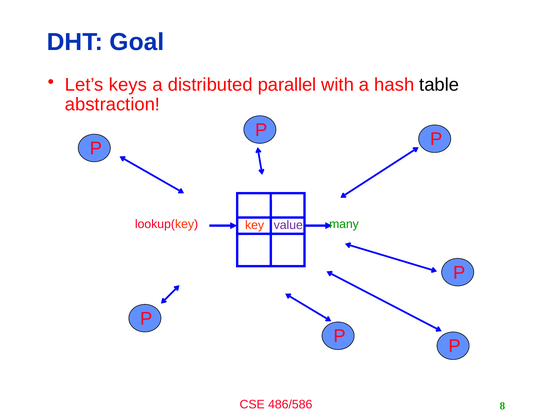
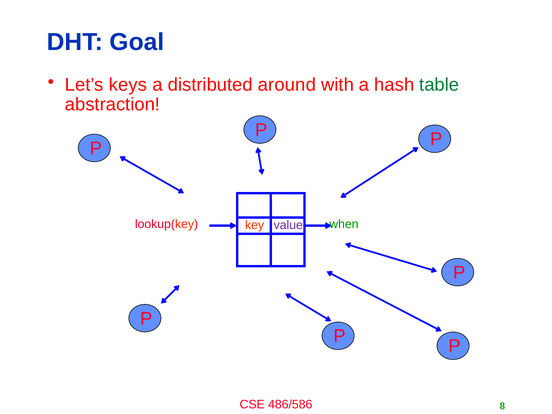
parallel: parallel -> around (287, 85)
table colour: black -> green (439, 85)
many: many -> when (344, 224)
